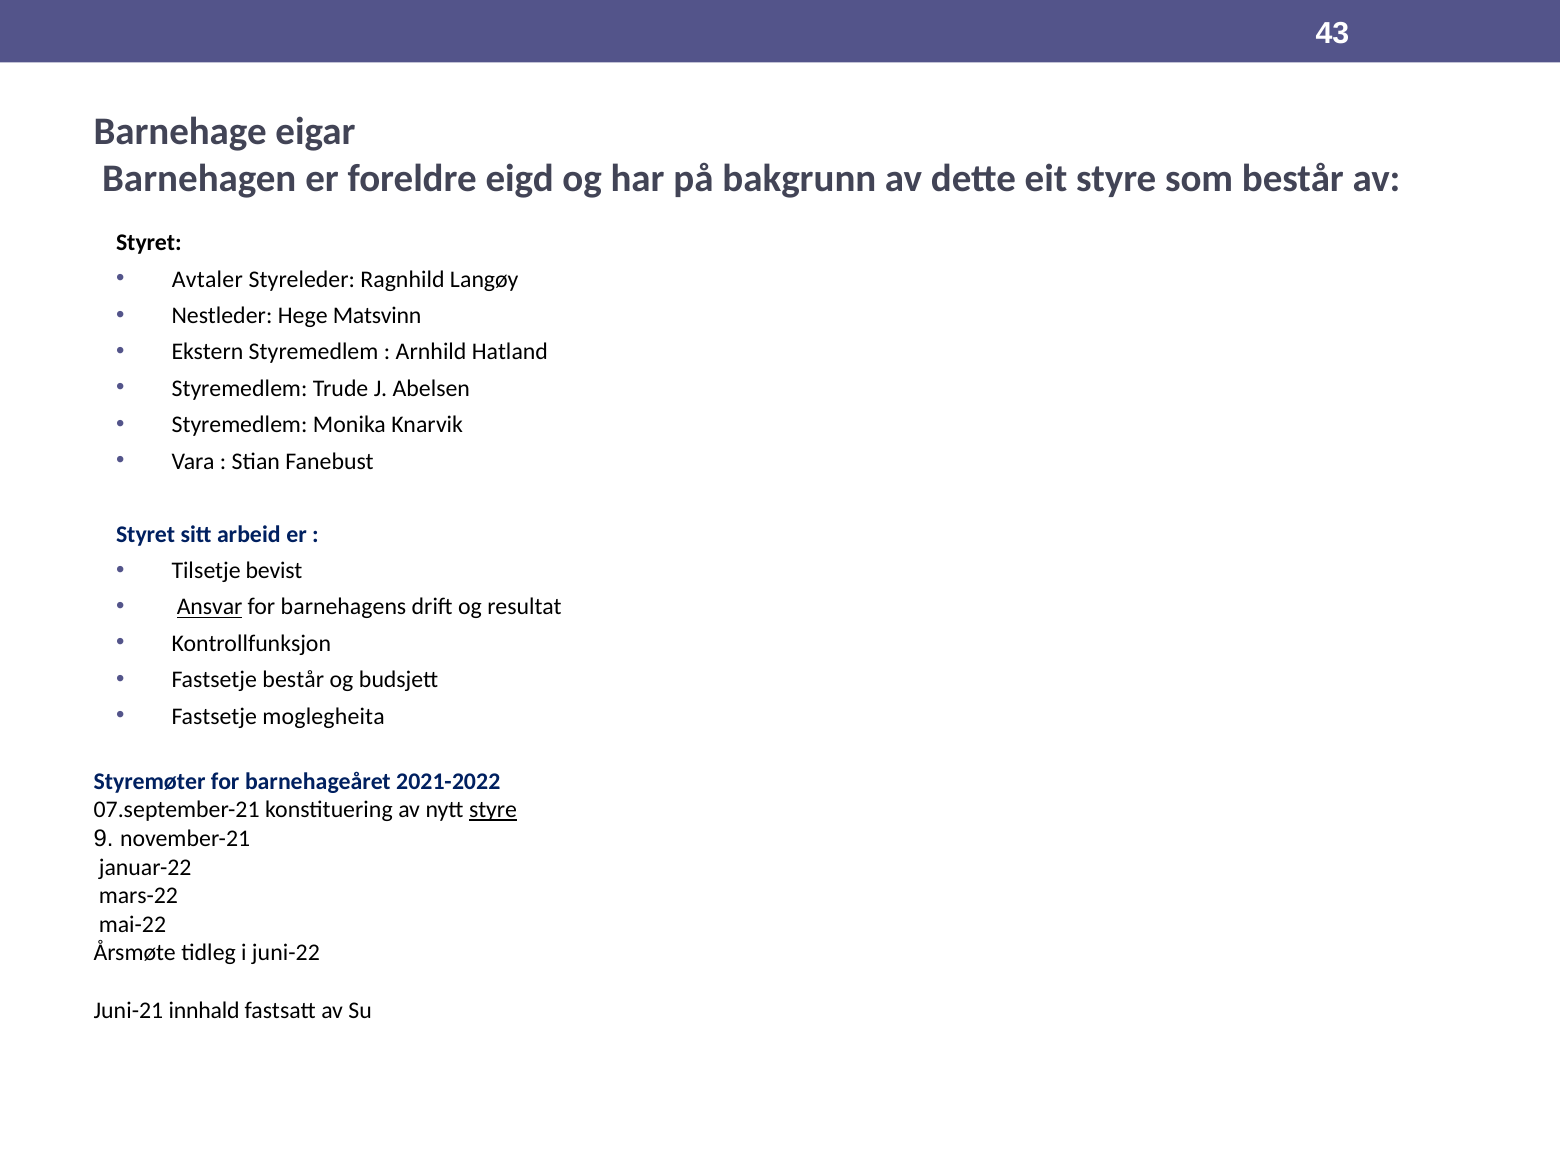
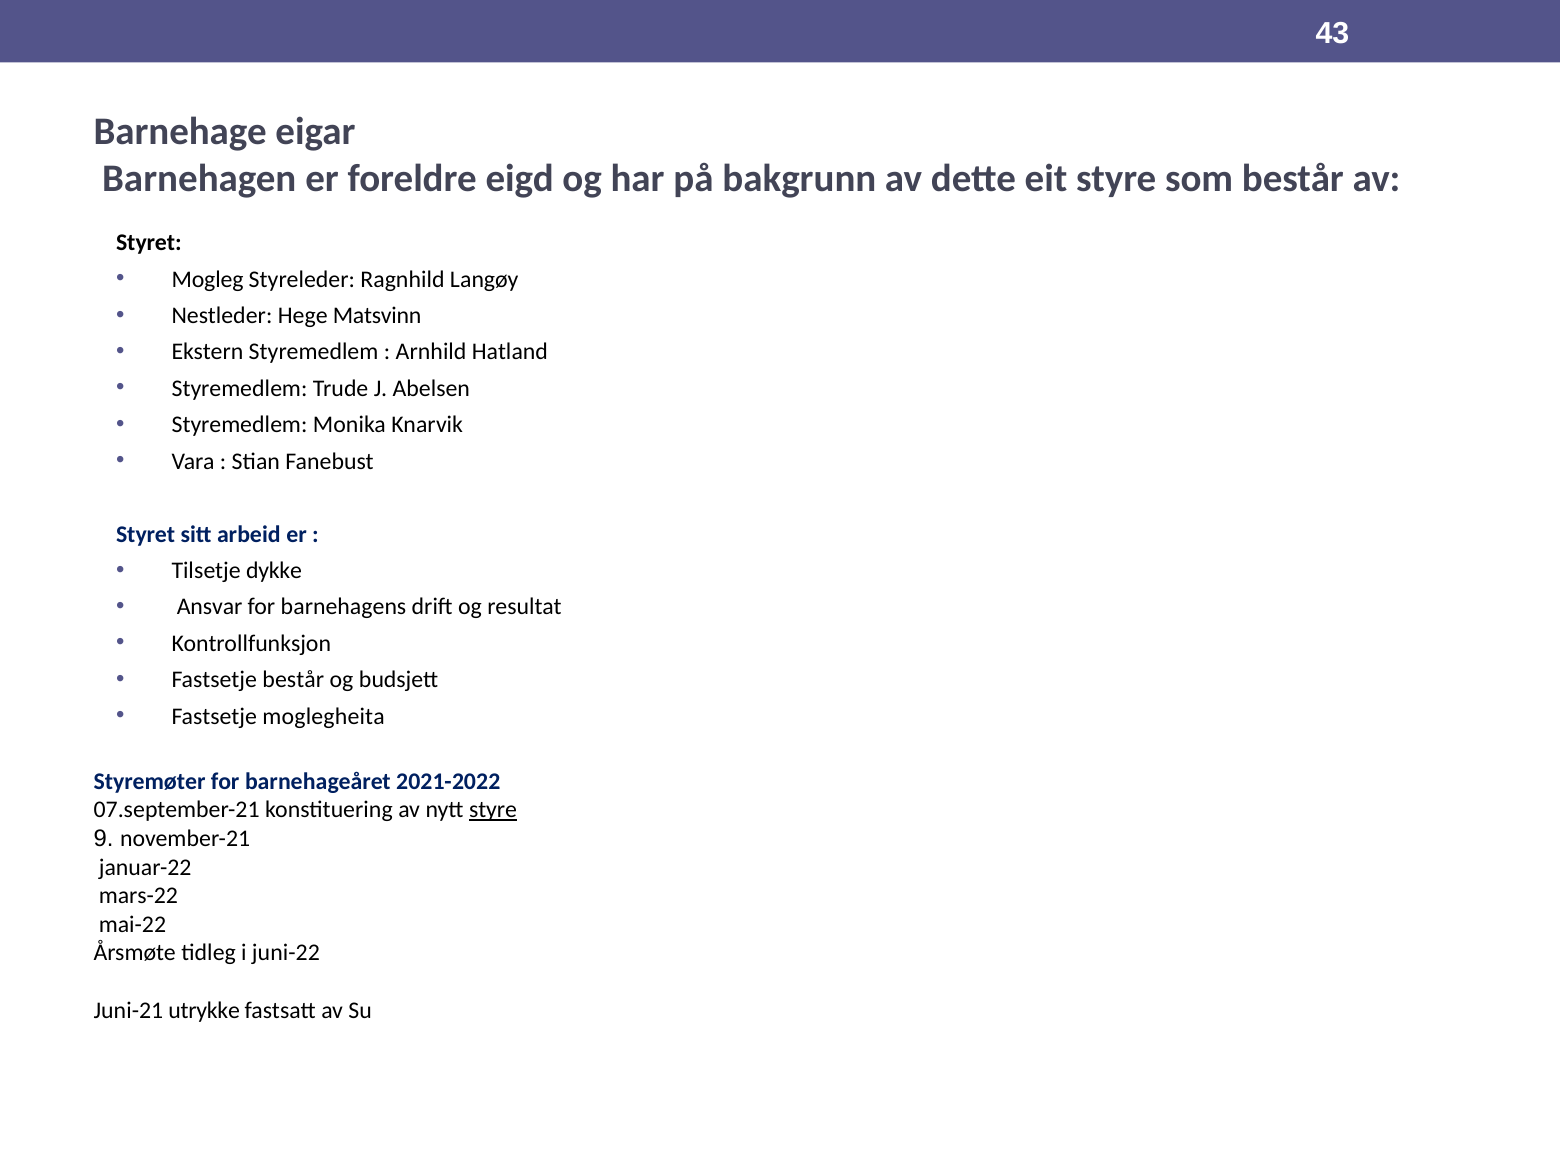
Avtaler: Avtaler -> Mogleg (208, 279)
bevist: bevist -> dykke (274, 571)
Ansvar underline: present -> none (210, 607)
innhald: innhald -> utrykke (204, 1010)
